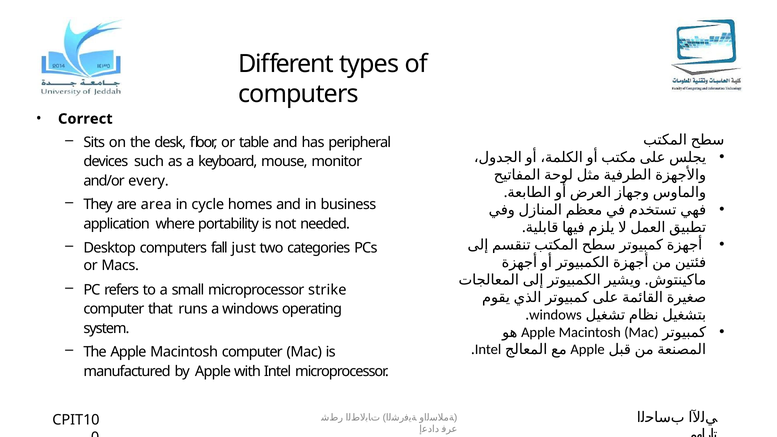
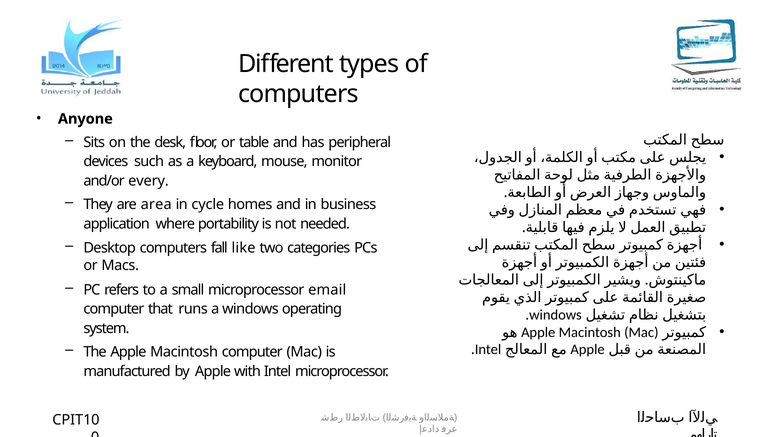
Correct: Correct -> Anyone (85, 119)
just: just -> like (244, 248)
strike: strike -> email (327, 290)
